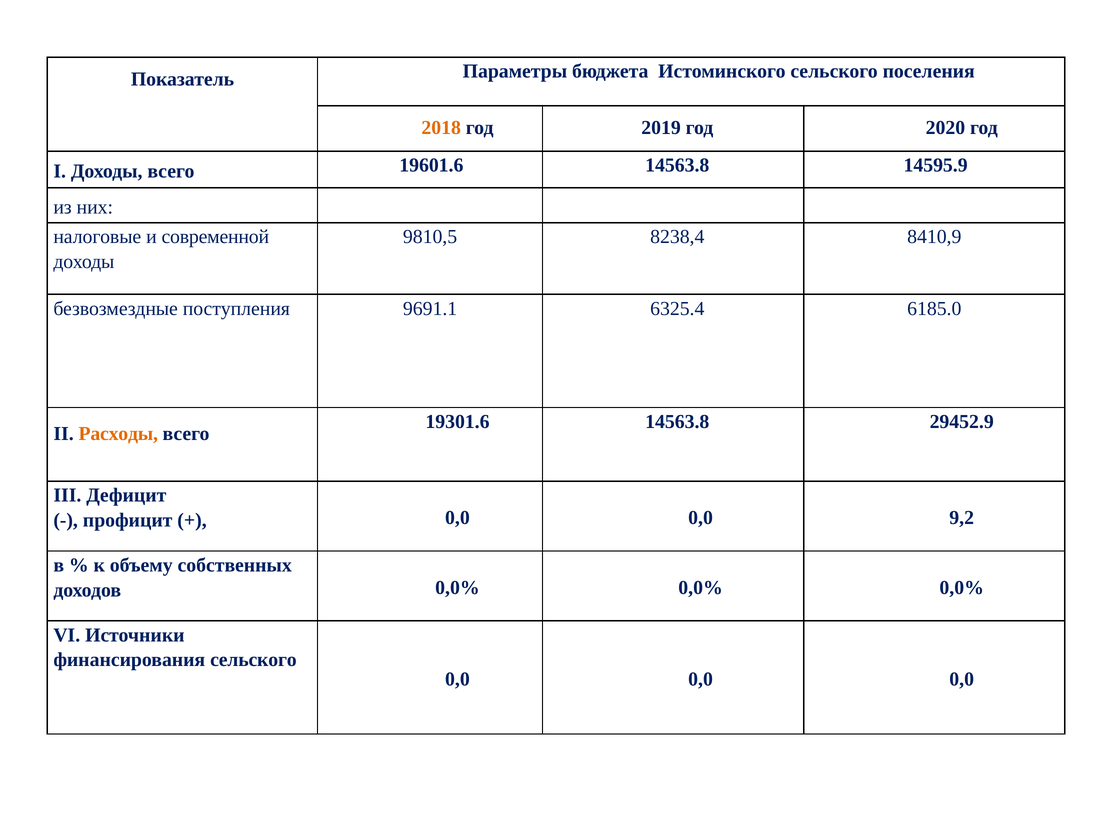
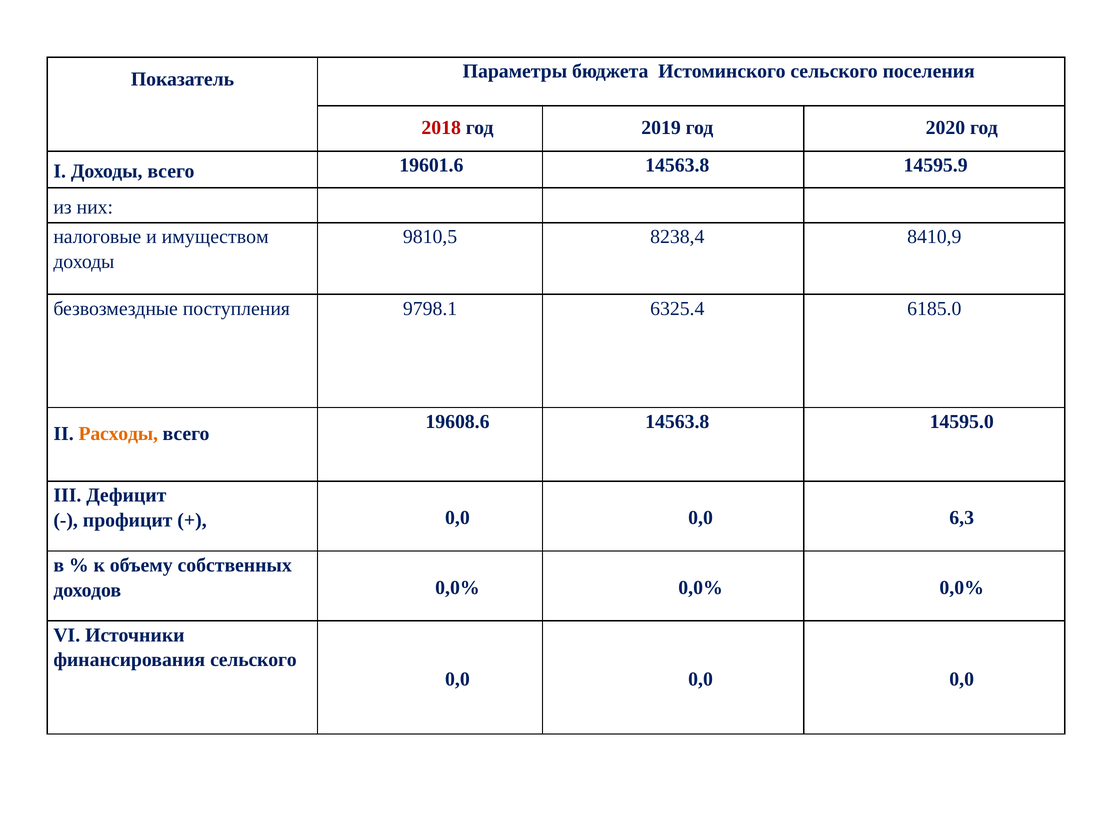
2018 colour: orange -> red (441, 127)
современной: современной -> имуществом (215, 237)
9691.1: 9691.1 -> 9798.1 (430, 308)
19301.6: 19301.6 -> 19608.6 (457, 421)
29452.9: 29452.9 -> 14595.0 (962, 421)
9,2: 9,2 -> 6,3 (962, 517)
